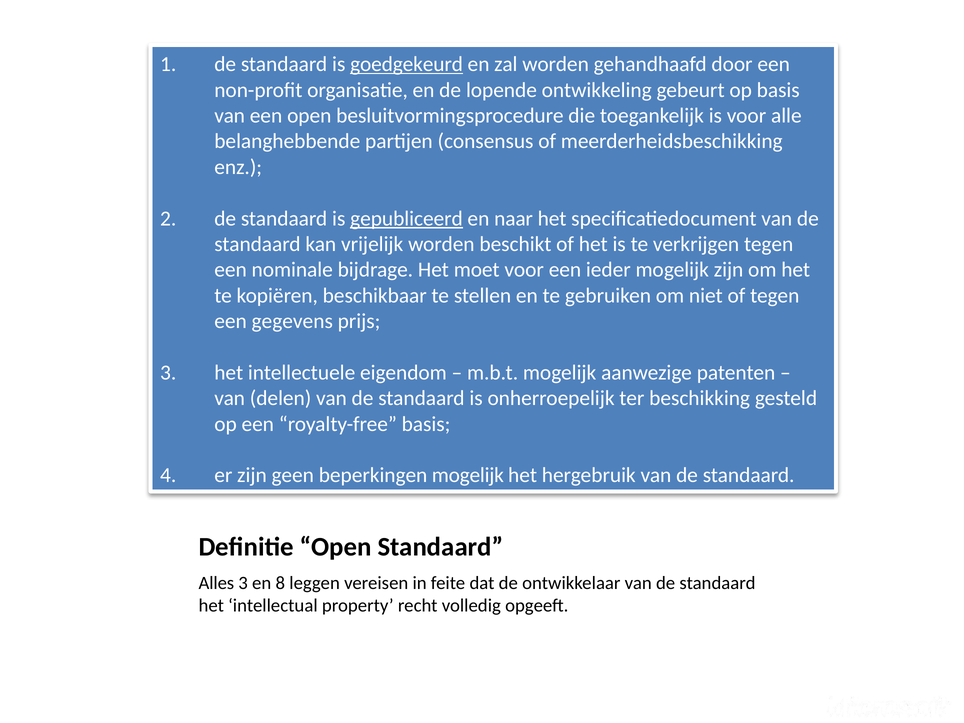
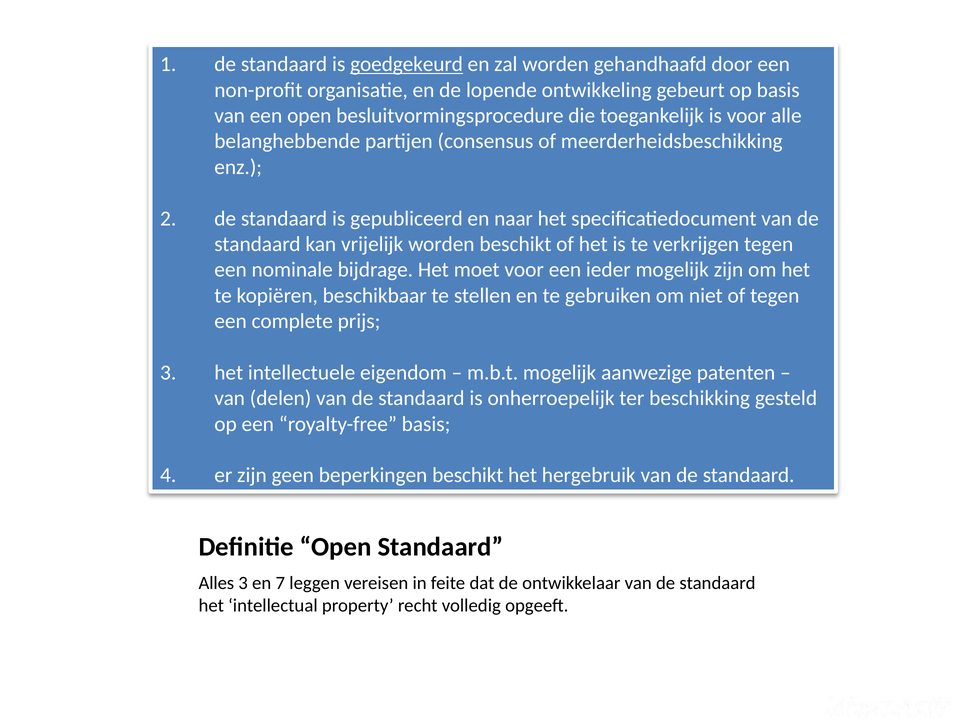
gepubliceerd underline: present -> none (407, 218)
gegevens: gegevens -> complete (292, 321)
beperkingen mogelijk: mogelijk -> beschikt (468, 475)
8: 8 -> 7 (280, 583)
